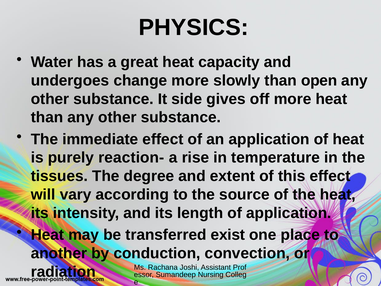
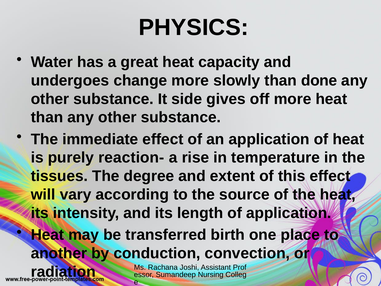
open: open -> done (319, 80)
exist: exist -> birth (228, 235)
